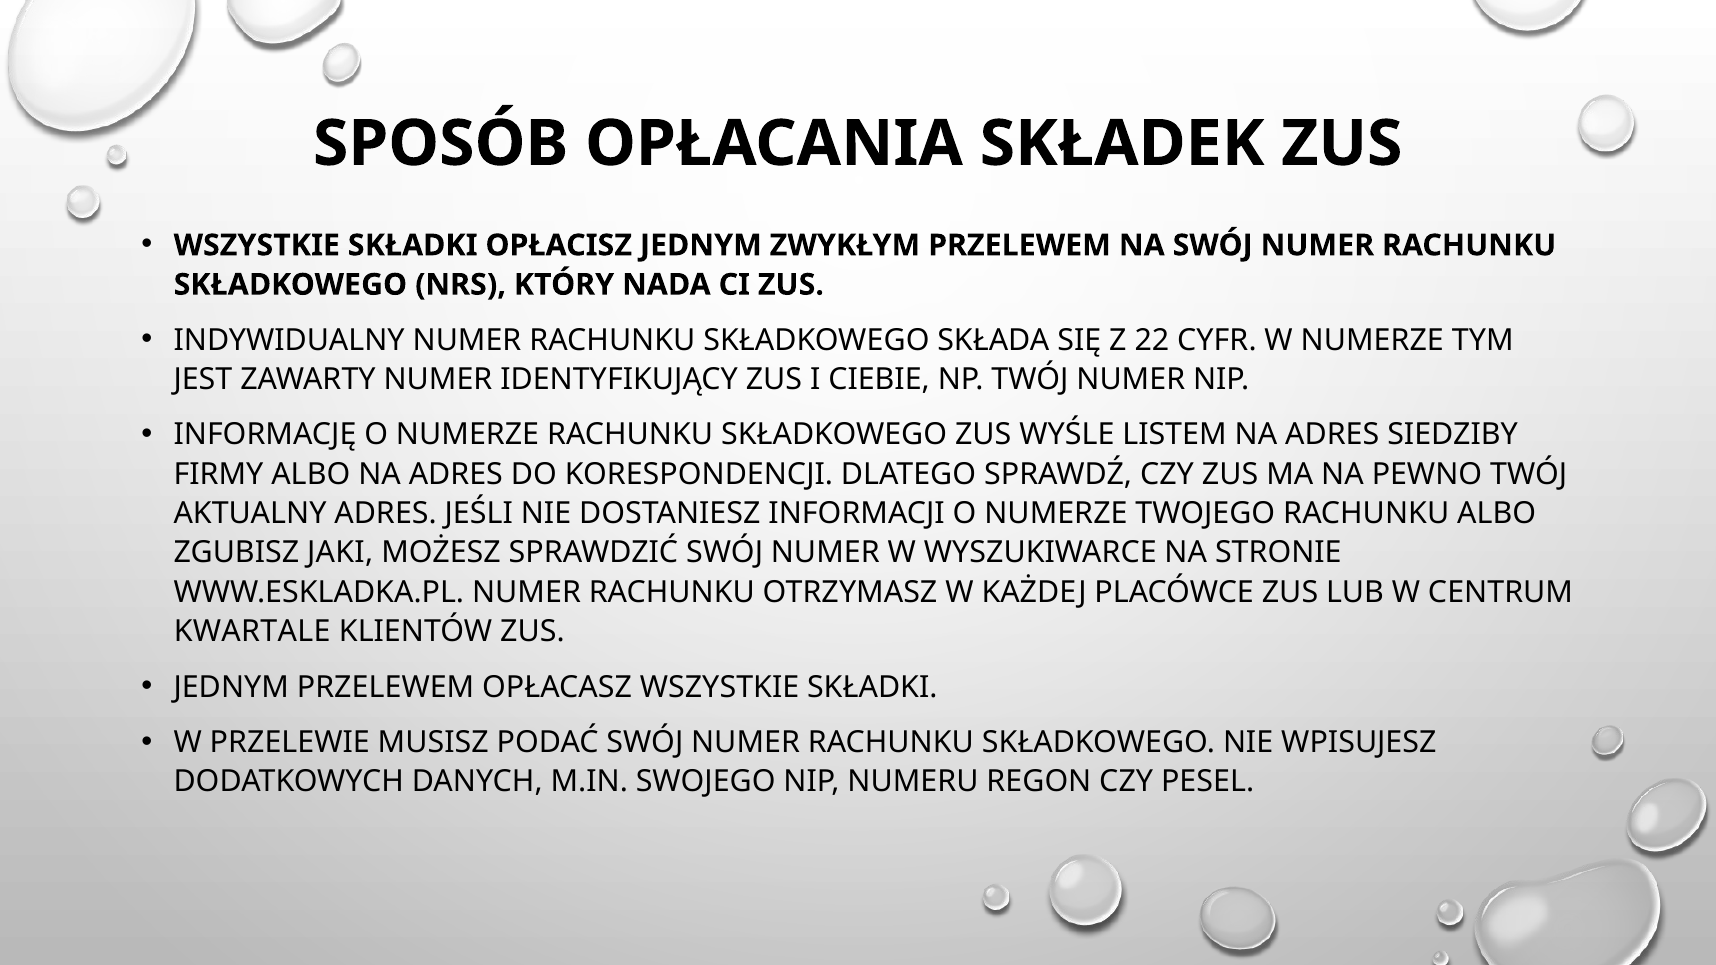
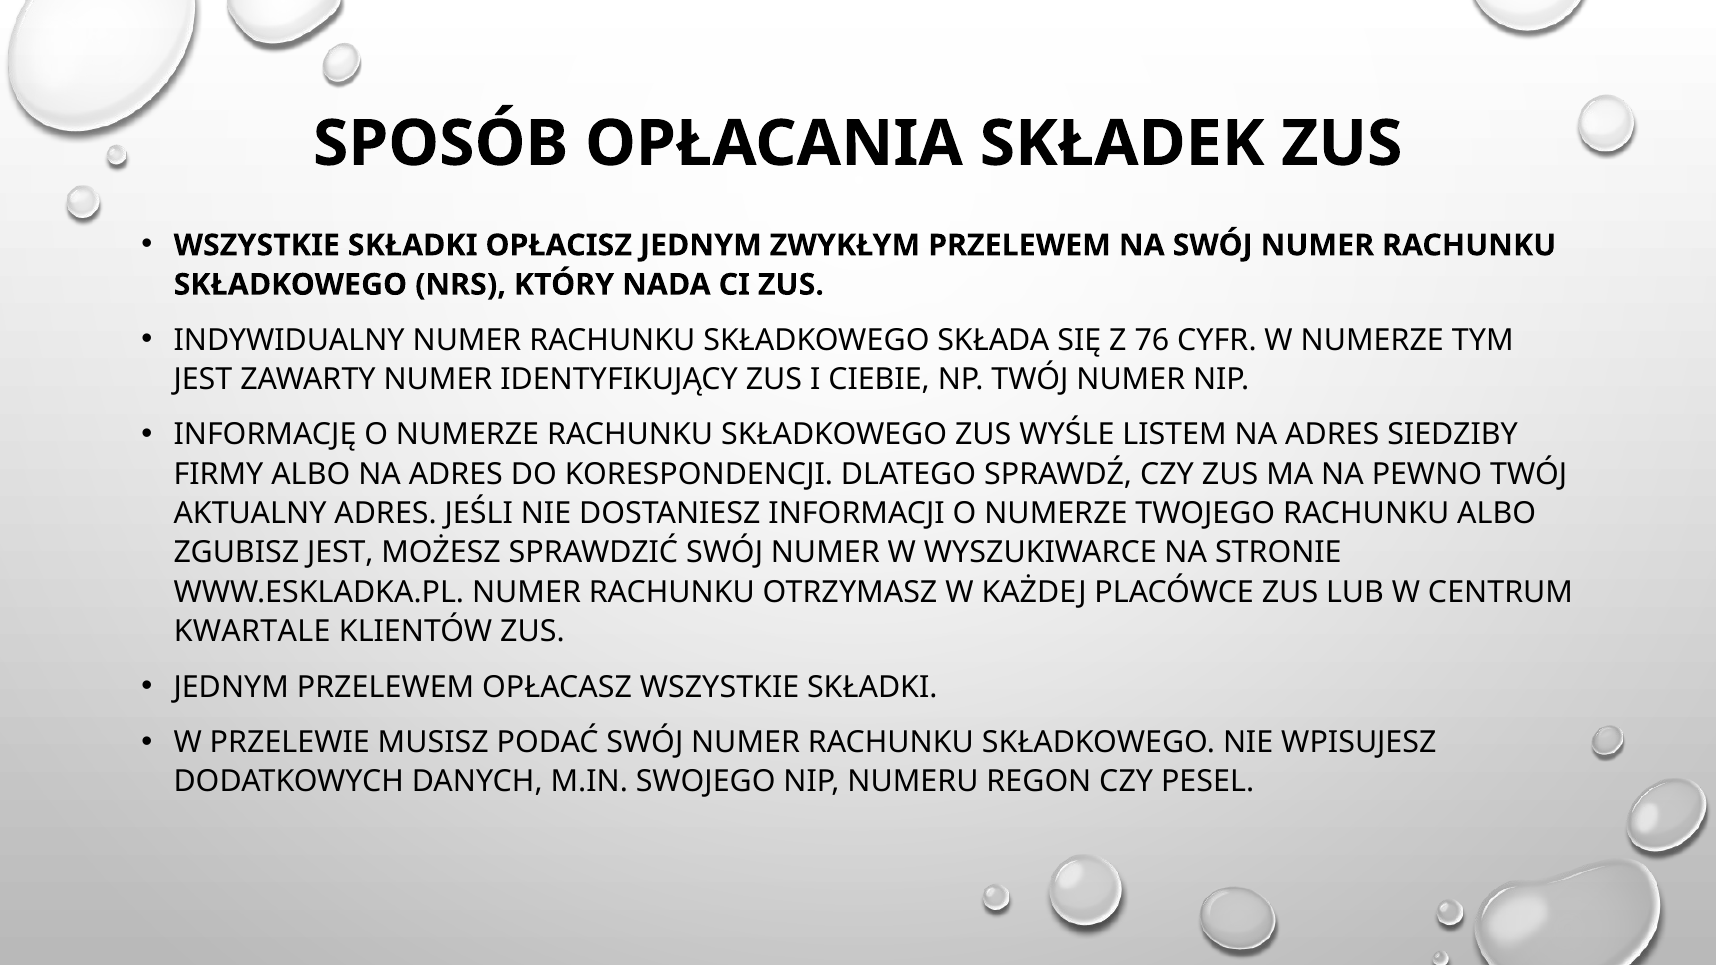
22: 22 -> 76 (1152, 340)
ZGUBISZ JAKI: JAKI -> JEST (340, 553)
